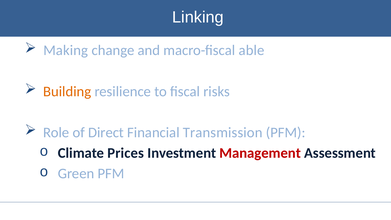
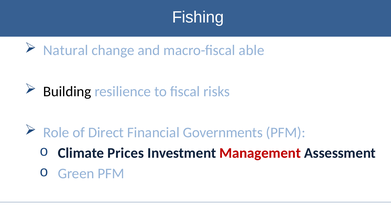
Linking: Linking -> Fishing (198, 17)
Making: Making -> Natural (66, 50)
Building colour: orange -> black (67, 91)
Transmission: Transmission -> Governments (223, 132)
